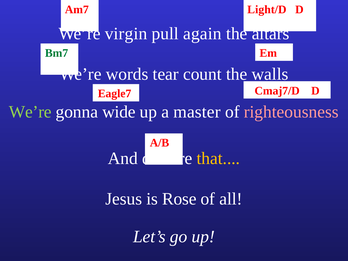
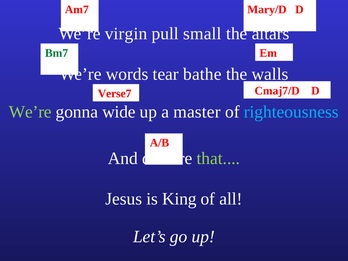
Light/D: Light/D -> Mary/D (267, 9)
again: again -> small (202, 34)
count: count -> bathe (202, 74)
Eagle7: Eagle7 -> Verse7 (115, 94)
righteousness colour: pink -> light blue (291, 112)
that colour: yellow -> light green (218, 158)
Rose: Rose -> King (179, 199)
